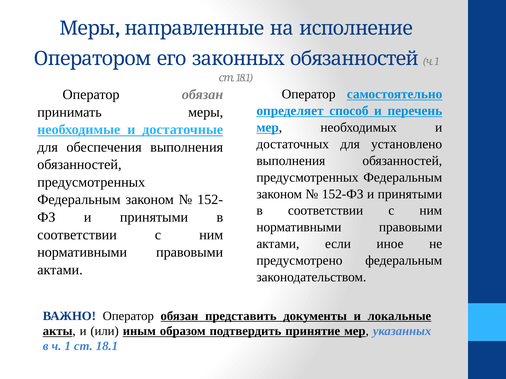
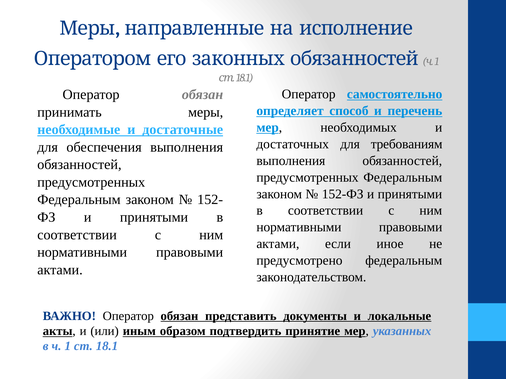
установлено: установлено -> требованиям (407, 144)
